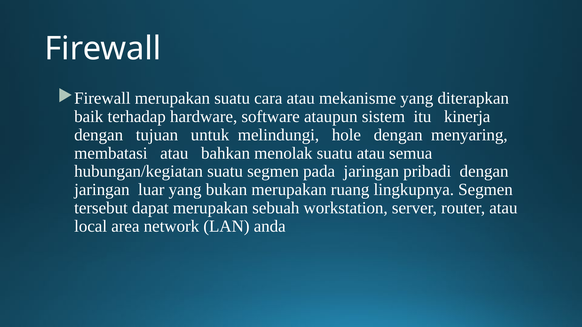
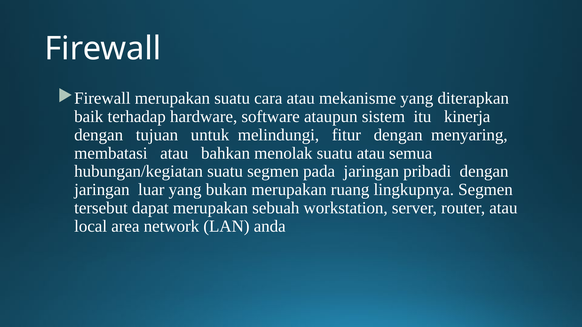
hole: hole -> fitur (346, 135)
